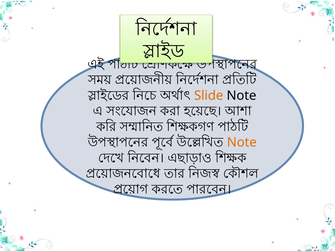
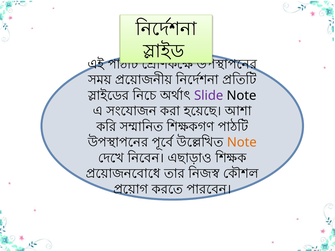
Slide colour: orange -> purple (209, 96)
